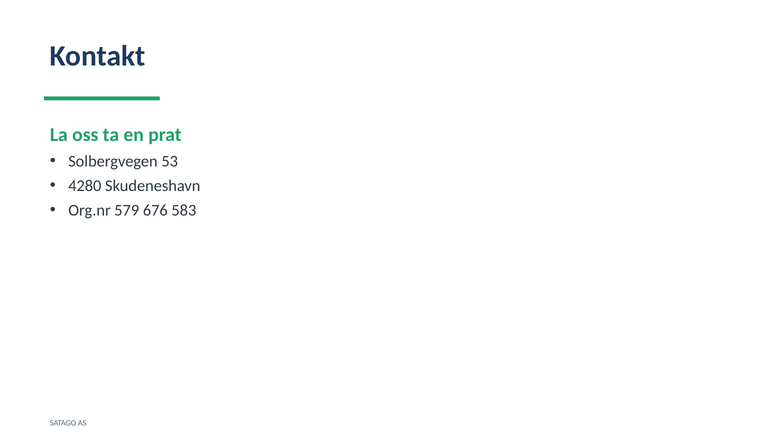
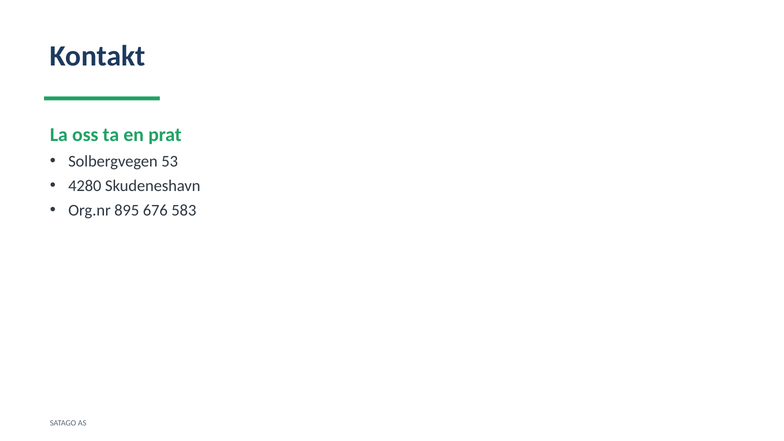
579: 579 -> 895 (127, 210)
